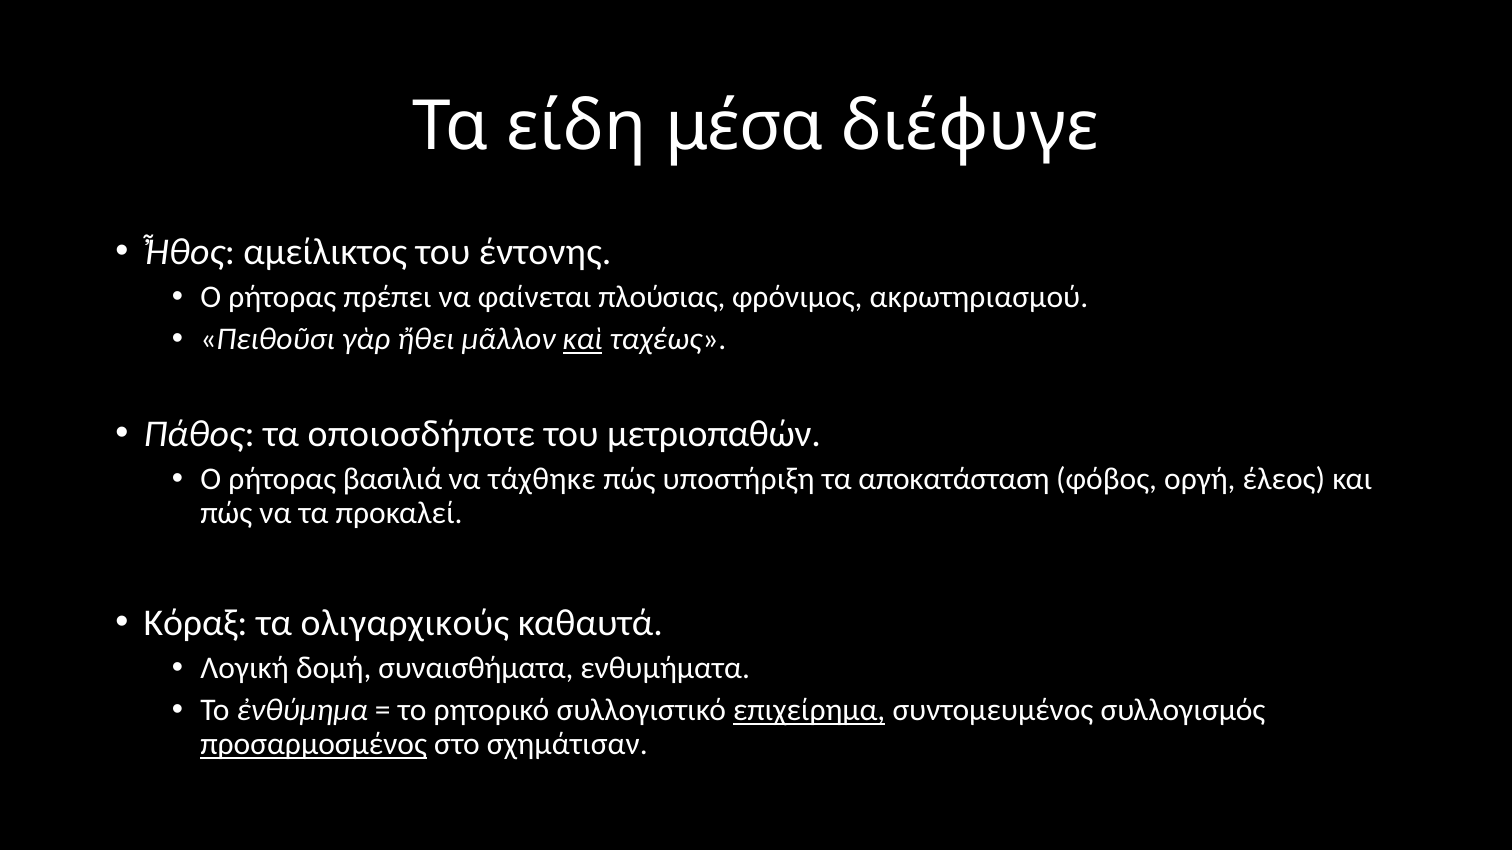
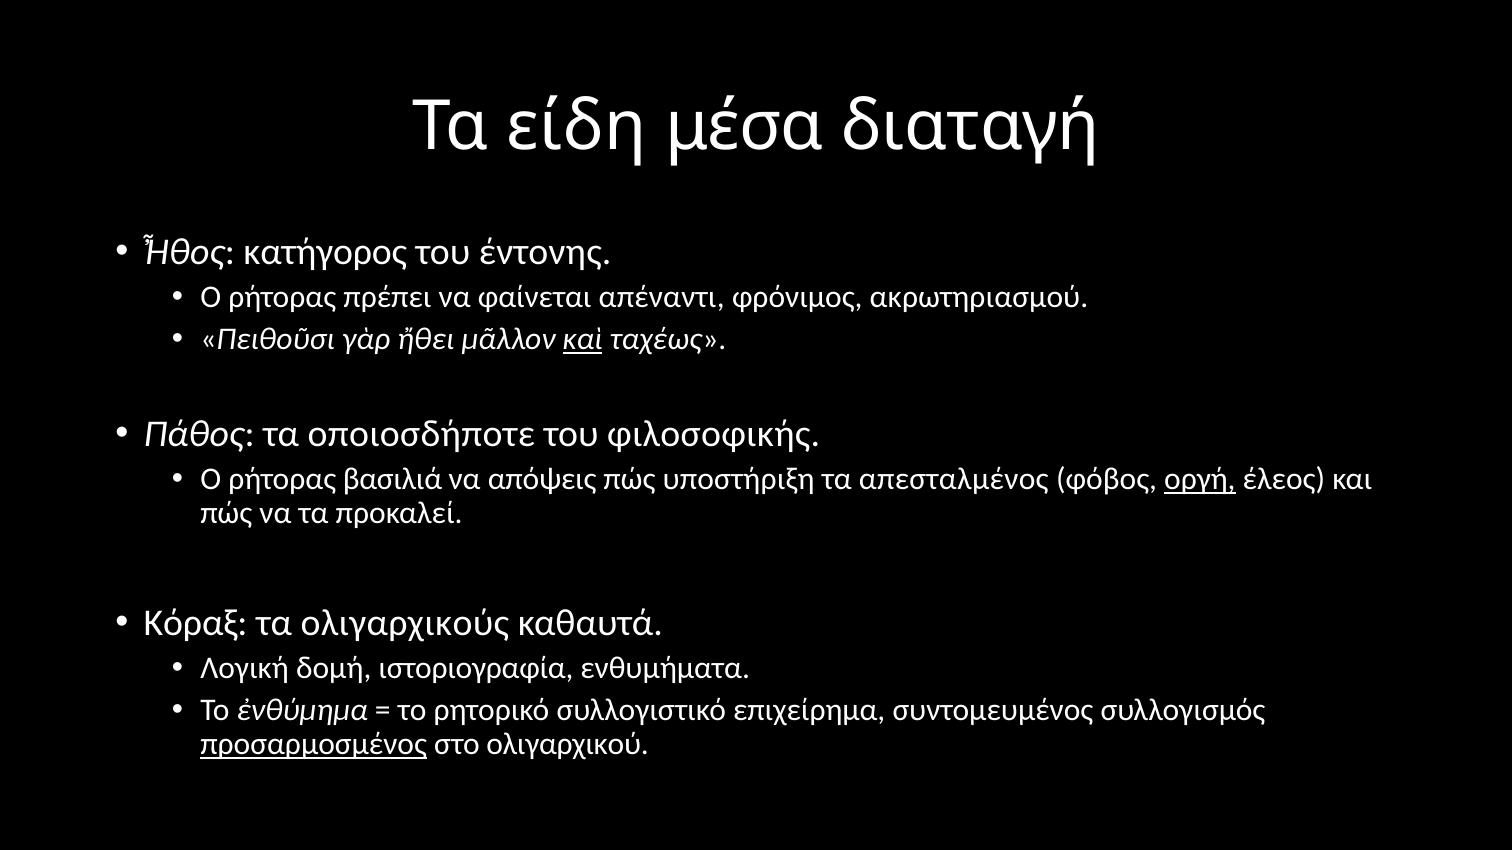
διέφυγε: διέφυγε -> διαταγή (971, 127)
αμείλικτος: αμείλικτος -> κατήγορος (325, 252)
πλούσιας: πλούσιας -> απέναντι (662, 298)
μετριοπαθών: μετριοπαθών -> φιλοσοφικής (714, 434)
τάχθηκε: τάχθηκε -> απόψεις (542, 480)
αποκατάσταση: αποκατάσταση -> απεσταλμένος (954, 480)
οργή underline: none -> present (1200, 480)
συναισθήματα: συναισθήματα -> ιστοριογραφία (476, 669)
επιχείρημα underline: present -> none (809, 711)
σχημάτισαν: σχημάτισαν -> ολιγαρχικού (568, 745)
